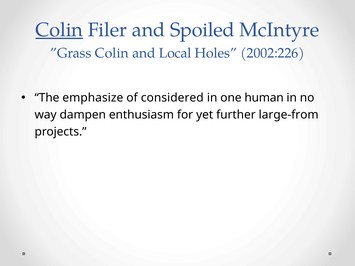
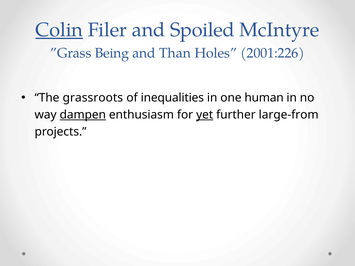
”Grass Colin: Colin -> Being (112, 53)
Local: Local -> Than (175, 53)
2002:226: 2002:226 -> 2001:226 (273, 53)
emphasize: emphasize -> grassroots (93, 98)
considered: considered -> inequalities (172, 98)
dampen underline: none -> present (83, 115)
yet underline: none -> present (205, 115)
